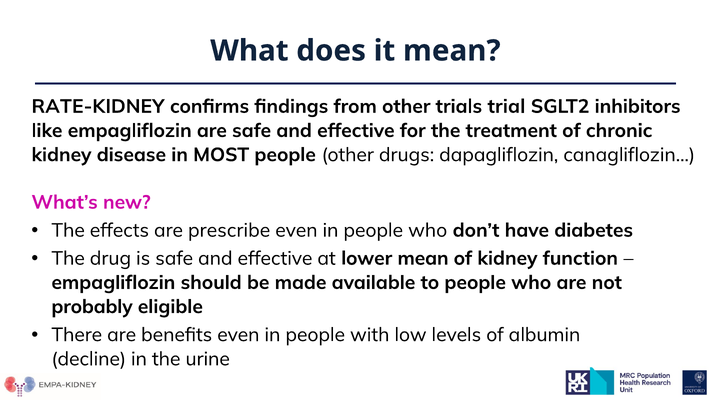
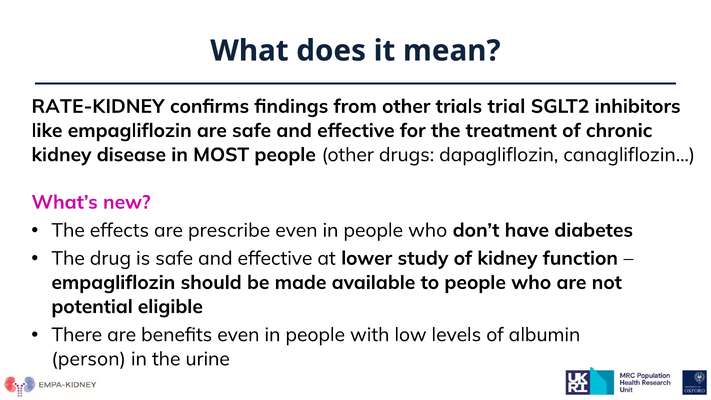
lower mean: mean -> study (423, 258)
probably: probably -> potential (92, 307)
decline: decline -> person (89, 359)
